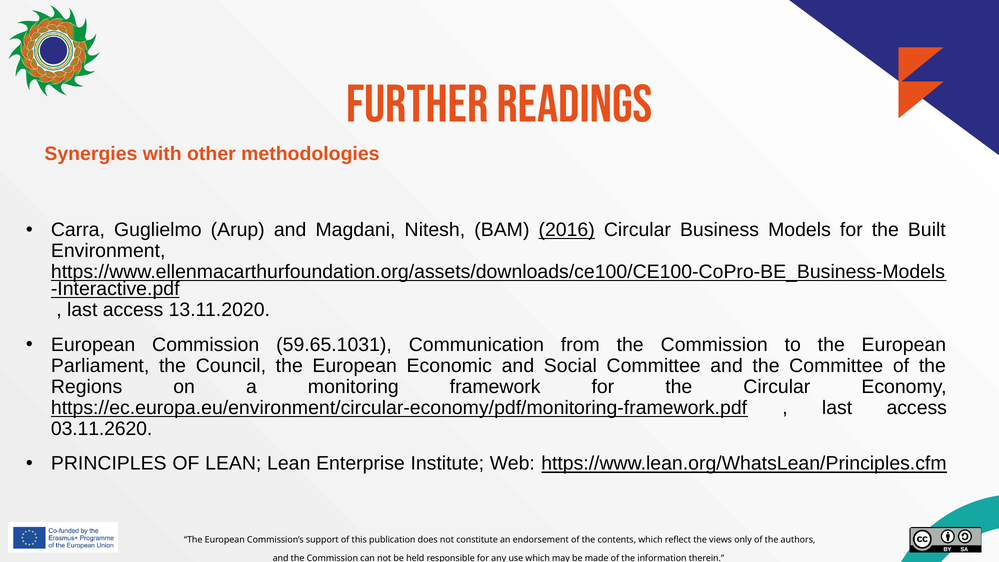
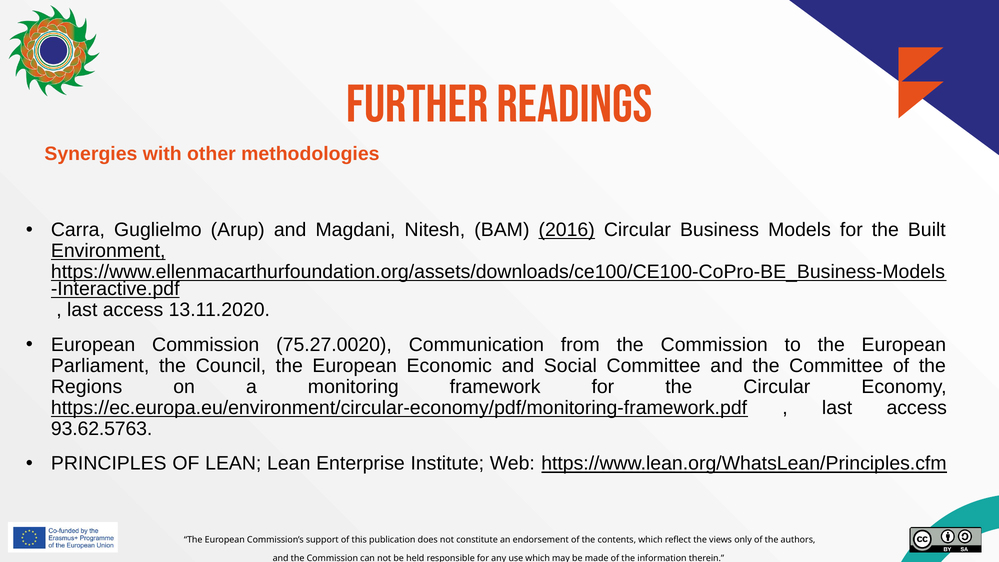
Environment underline: none -> present (108, 251)
59.65.1031: 59.65.1031 -> 75.27.0020 (334, 345)
03.11.2620: 03.11.2620 -> 93.62.5763 (102, 429)
